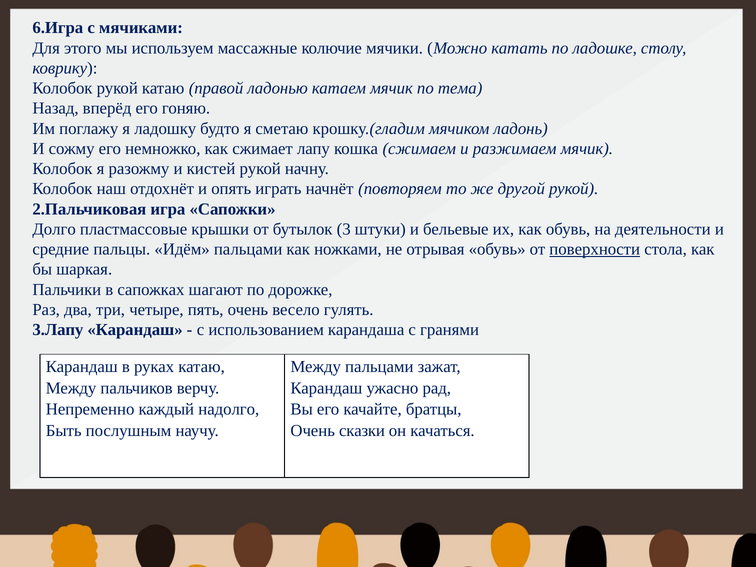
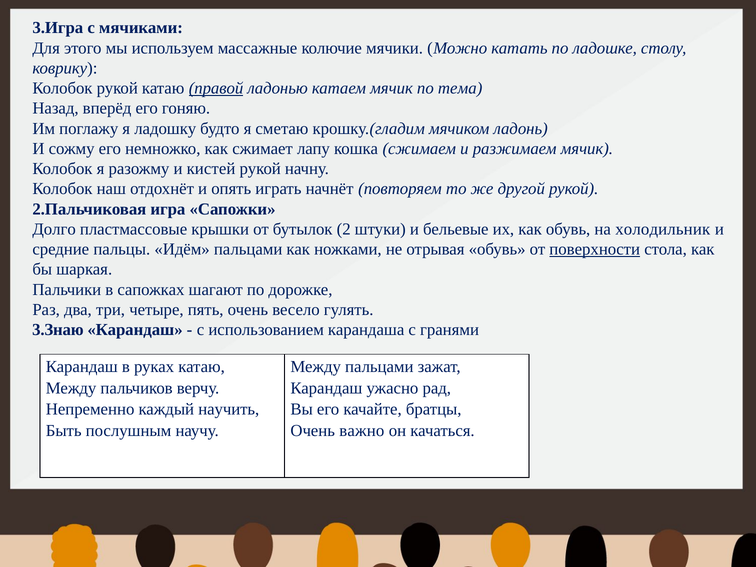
6.Игра: 6.Игра -> 3.Игра (58, 28)
правой underline: none -> present (216, 88)
3: 3 -> 2 (344, 229)
деятельности: деятельности -> холодильник (663, 229)
3.Лапу: 3.Лапу -> 3.Знаю (58, 330)
надолго: надолго -> научить (229, 409)
сказки: сказки -> важно (362, 431)
